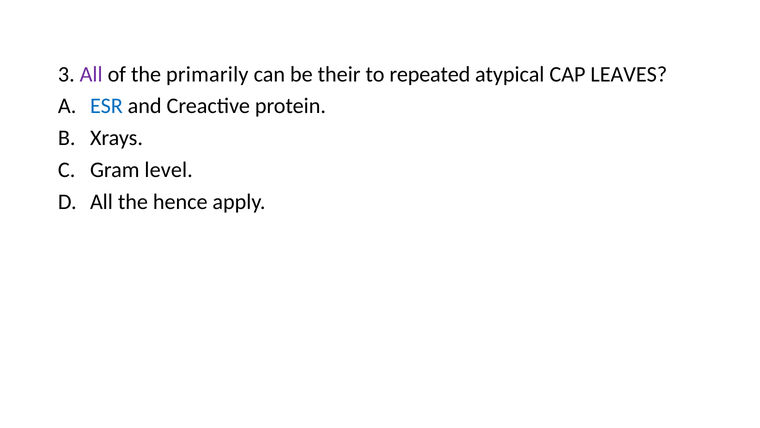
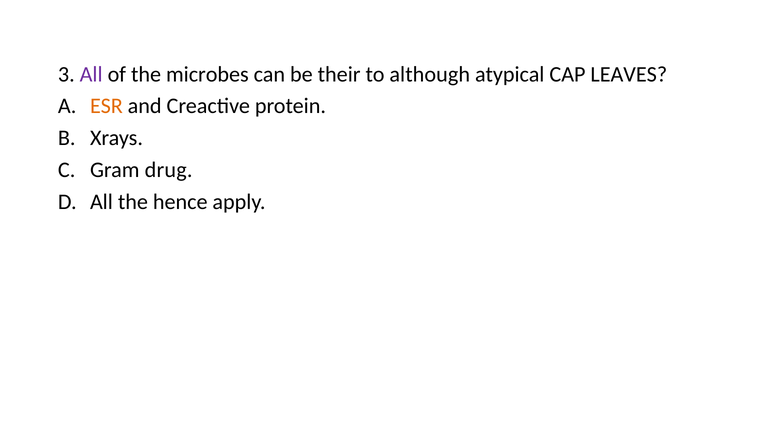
primarily: primarily -> microbes (207, 74)
repeated: repeated -> although (430, 74)
ESR colour: blue -> orange (106, 106)
level: level -> drug (169, 170)
